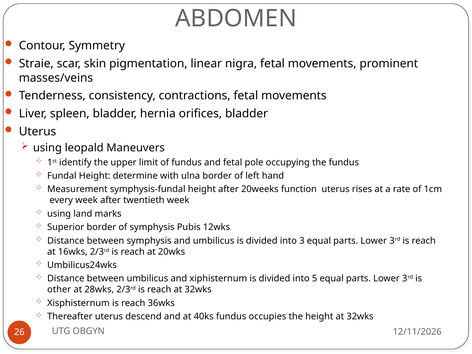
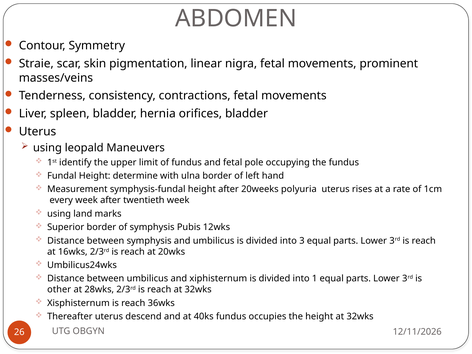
function: function -> polyuria (299, 189)
5: 5 -> 1 (315, 279)
